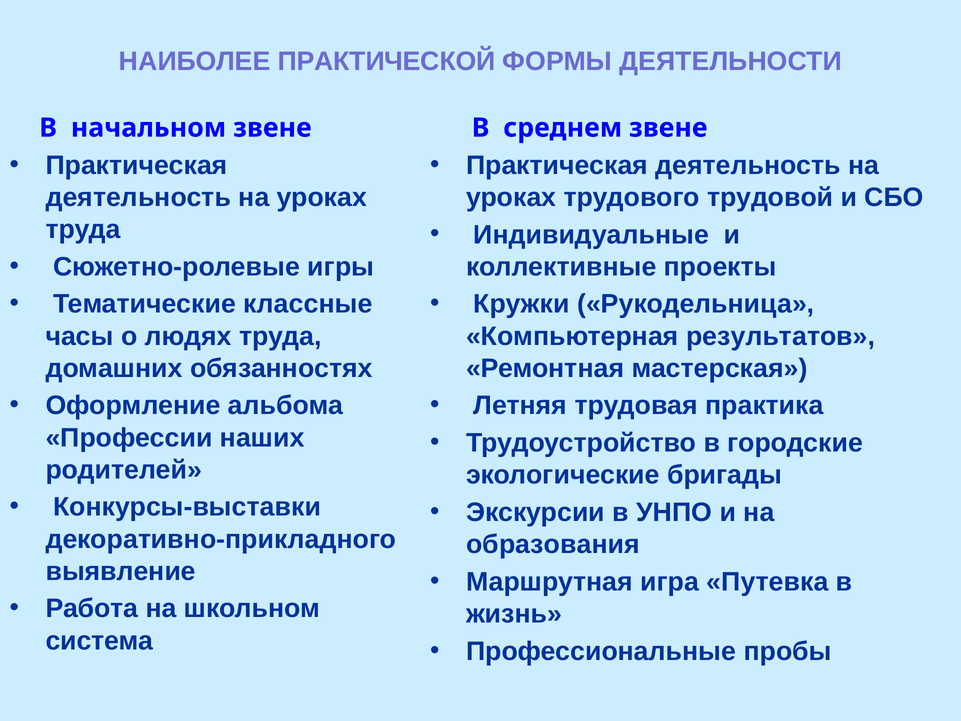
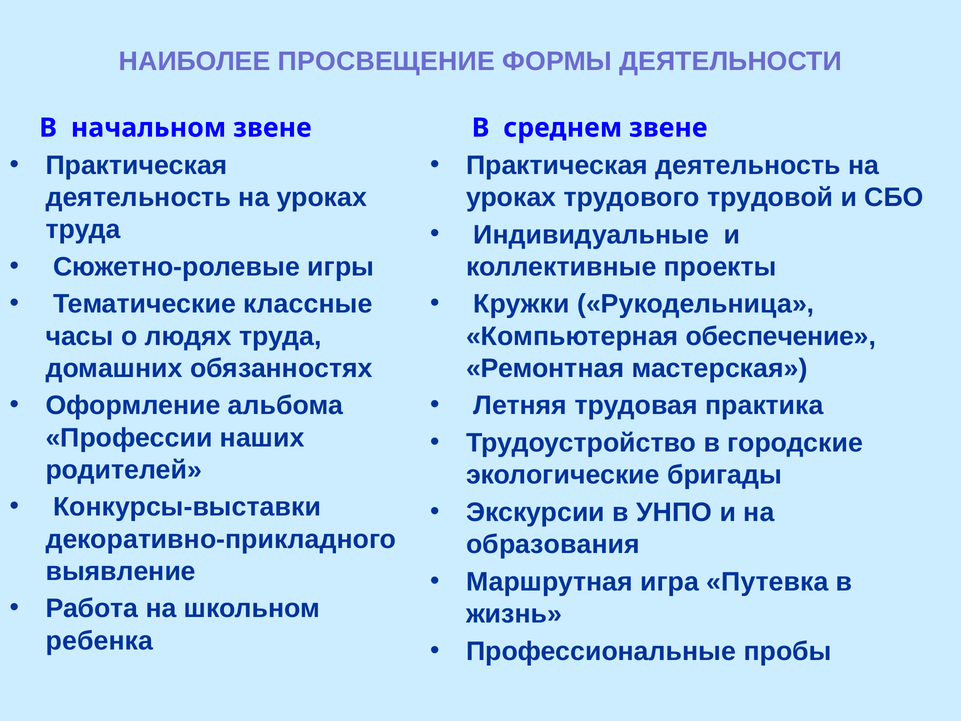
ПРАКТИЧЕСКОЙ: ПРАКТИЧЕСКОЙ -> ПРОСВЕЩЕНИЕ (386, 61)
результатов: результатов -> обеспечение (781, 336)
система: система -> ребенка (99, 641)
